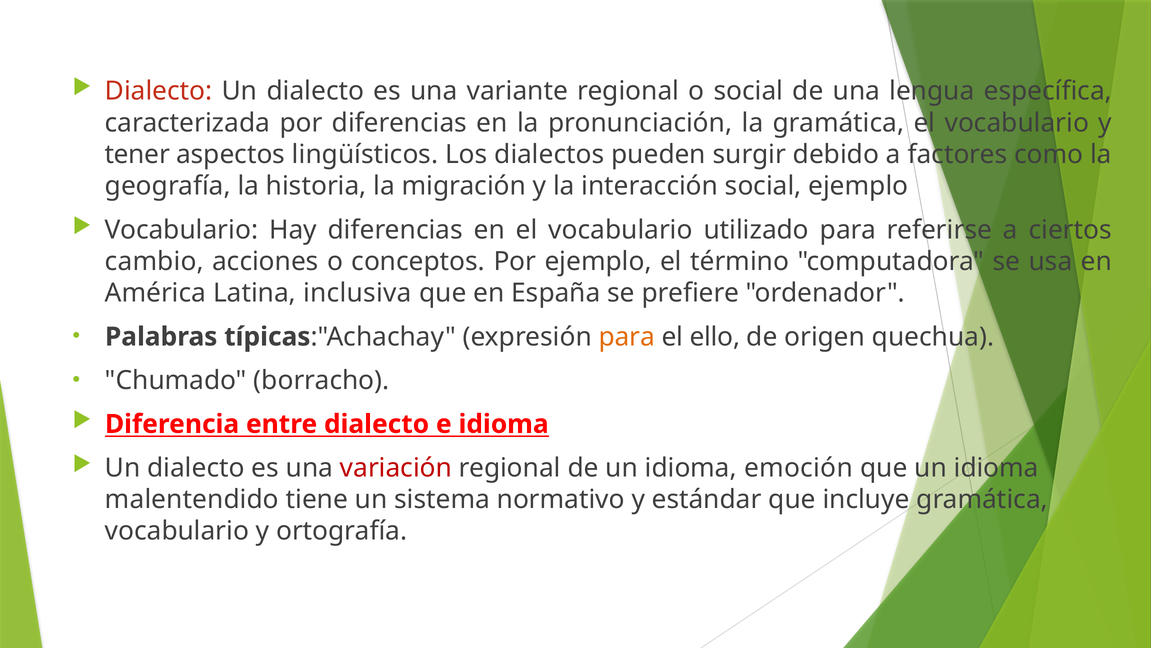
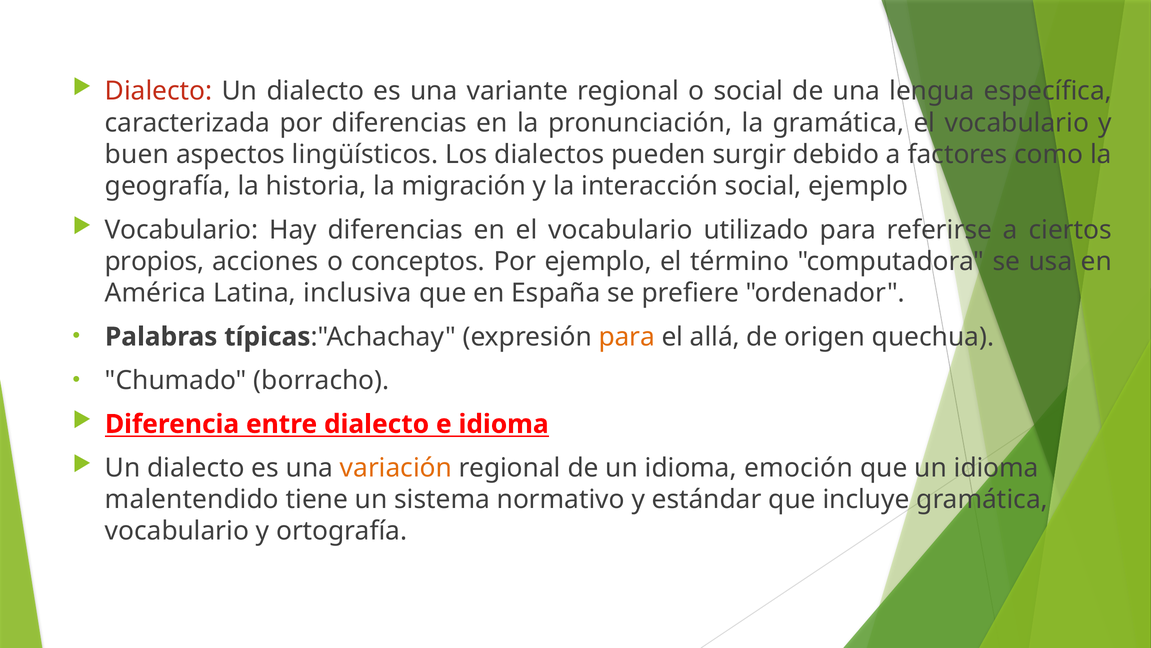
tener: tener -> buen (137, 154)
cambio: cambio -> propios (154, 261)
ello: ello -> allá (715, 337)
variación colour: red -> orange (396, 467)
